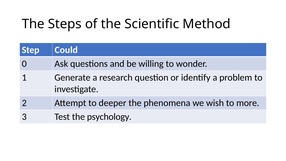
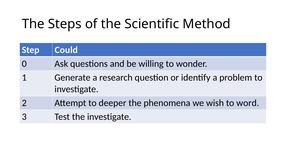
more: more -> word (248, 103)
the psychology: psychology -> investigate (109, 117)
